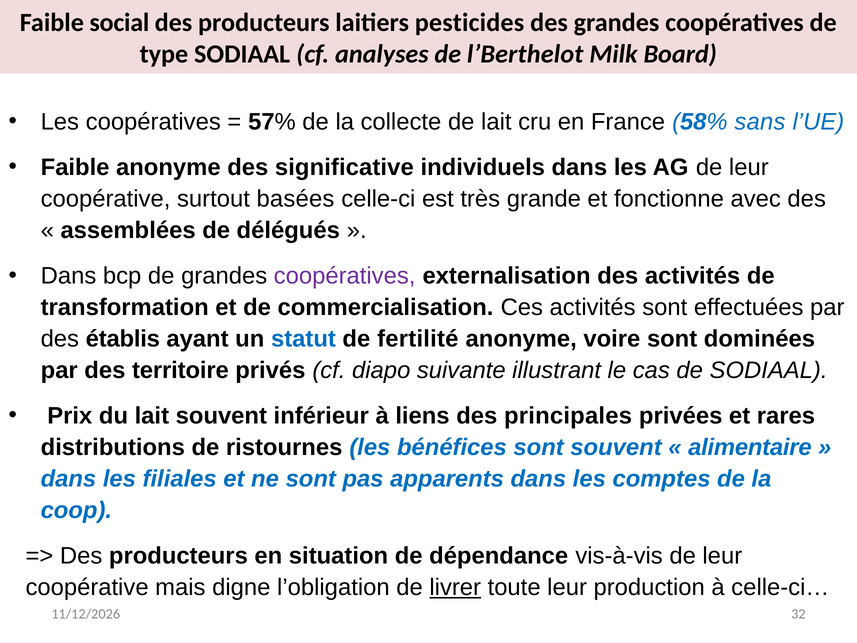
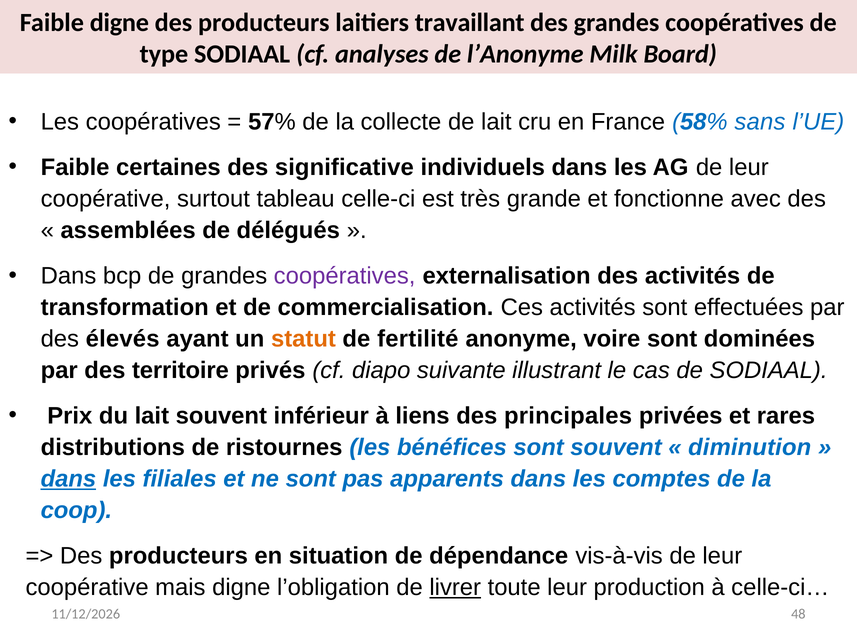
Faible social: social -> digne (119, 23)
pesticides: pesticides -> travaillant (470, 23)
l’Berthelot: l’Berthelot -> l’Anonyme (525, 54)
Faible anonyme: anonyme -> certaines (168, 167)
basées: basées -> tableau (296, 199)
établis: établis -> élevés (123, 339)
statut colour: blue -> orange (303, 339)
alimentaire: alimentaire -> diminution (750, 447)
dans underline: none -> present (68, 479)
32: 32 -> 48 (798, 614)
